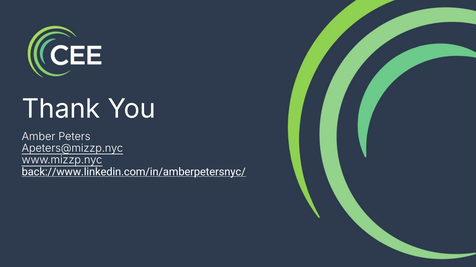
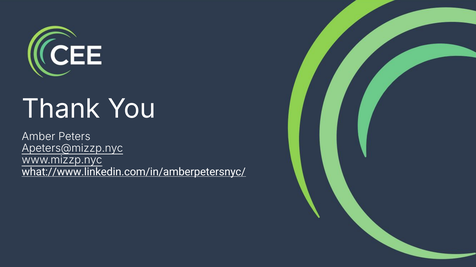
back://www.linkedin.com/in/amberpetersnyc/: back://www.linkedin.com/in/amberpetersnyc/ -> what://www.linkedin.com/in/amberpetersnyc/ (134, 172)
